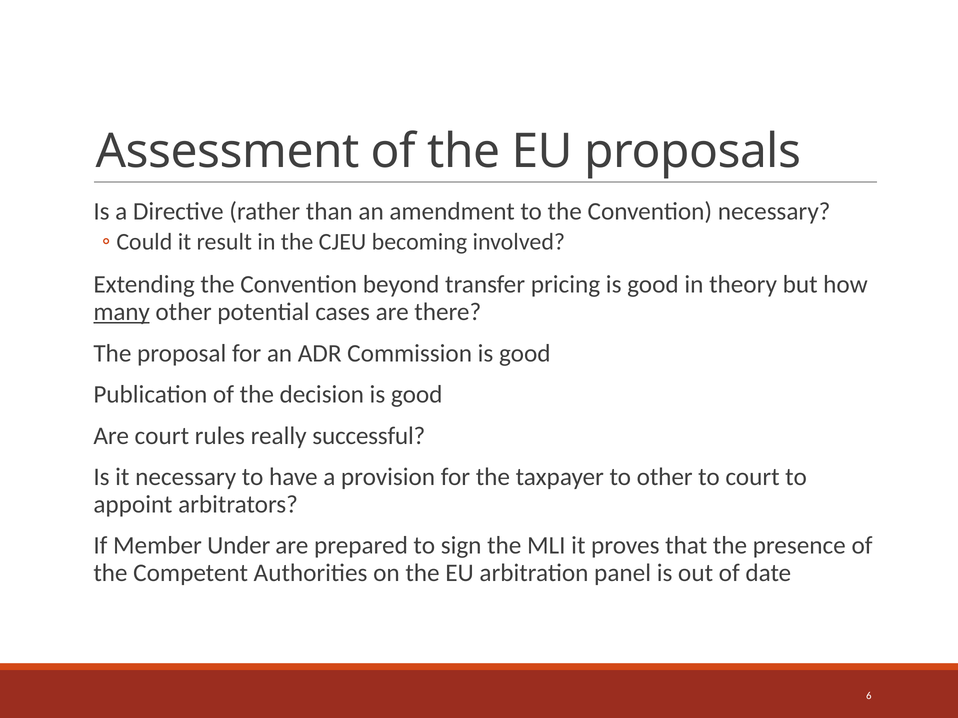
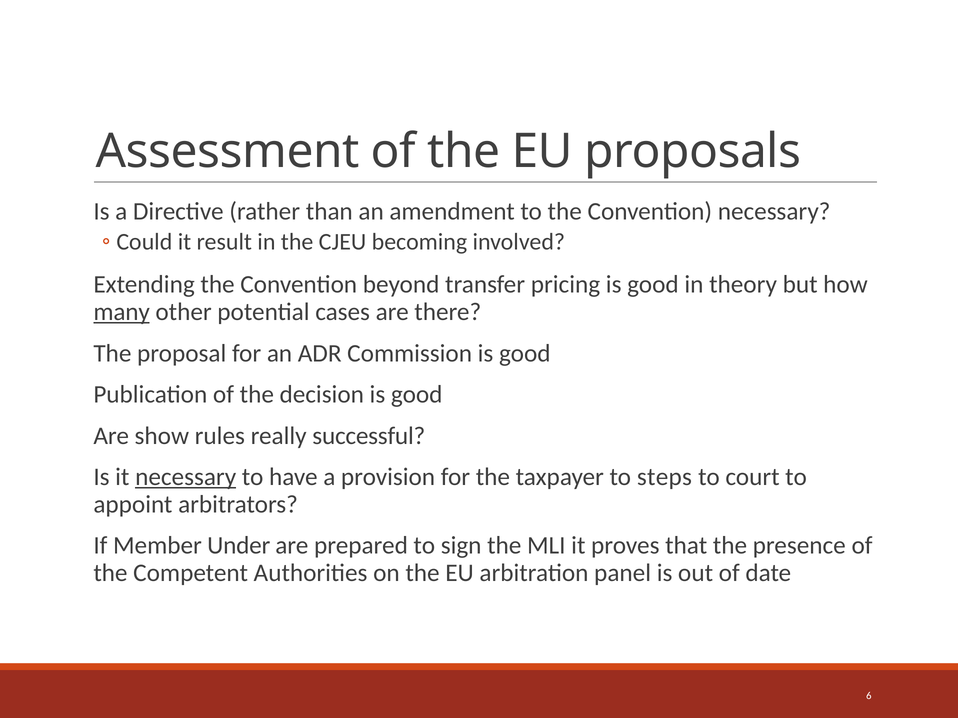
Are court: court -> show (162, 436)
necessary underline: none -> present (186, 477)
to other: other -> steps (664, 477)
